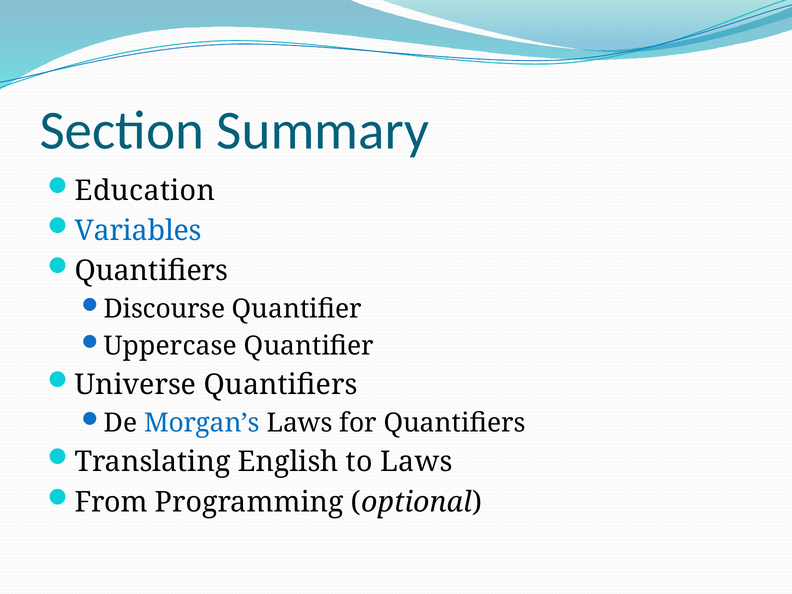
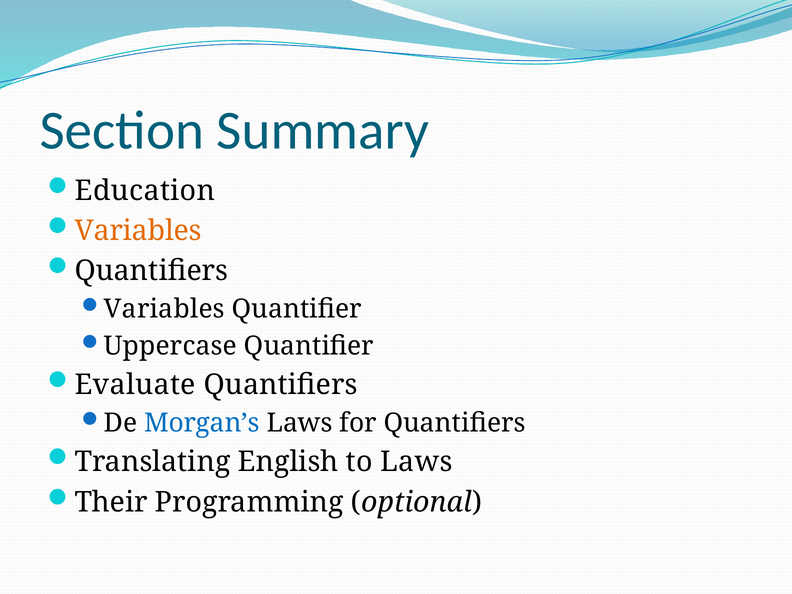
Variables colour: blue -> orange (138, 231)
Discourse: Discourse -> Variables (164, 309)
Universe: Universe -> Evaluate (135, 385)
From: From -> Their (111, 502)
